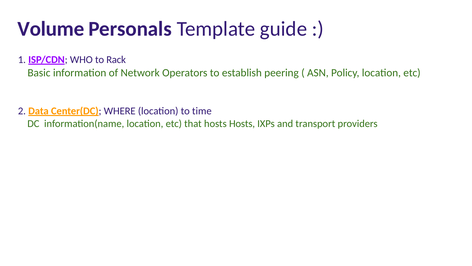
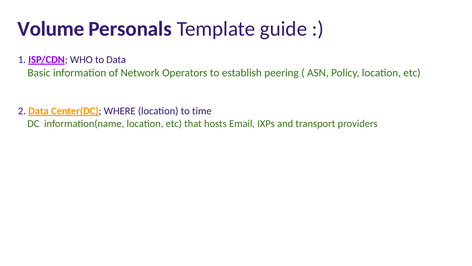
to Rack: Rack -> Data (116, 60)
hosts Hosts: Hosts -> Email (242, 123)
